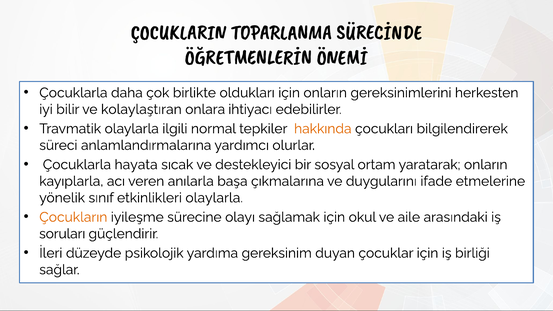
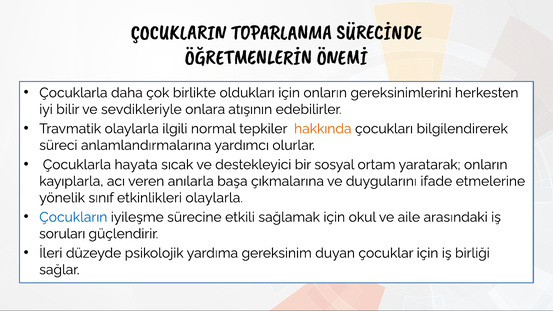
kolaylaştıran: kolaylaştıran -> sevdikleriyle (141, 109)
ihtiyacı: ihtiyacı -> atışının (250, 109)
Çocukların colour: orange -> blue (73, 217)
olayı: olayı -> etkili (240, 217)
